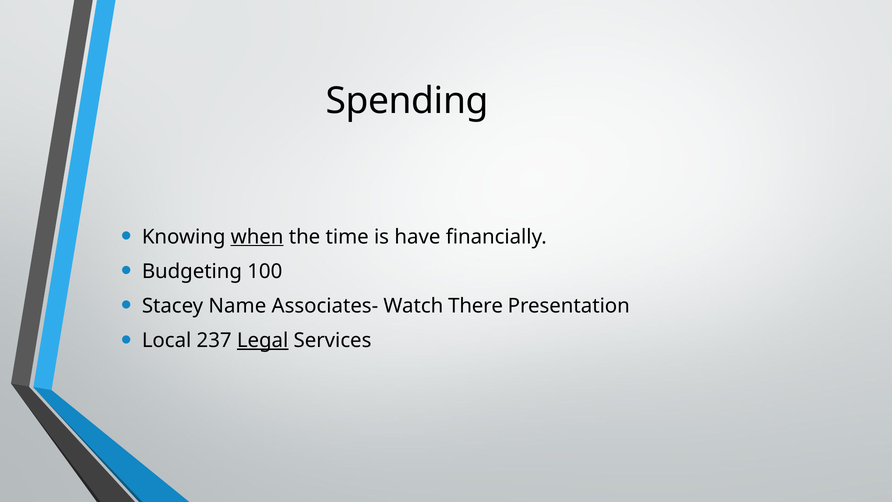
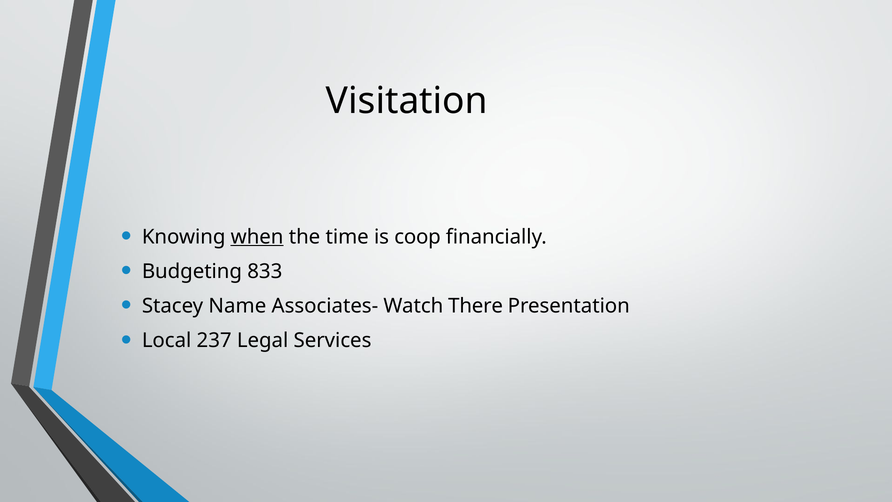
Spending: Spending -> Visitation (407, 101)
have: have -> coop (418, 237)
100: 100 -> 833 (265, 271)
Legal underline: present -> none (263, 340)
